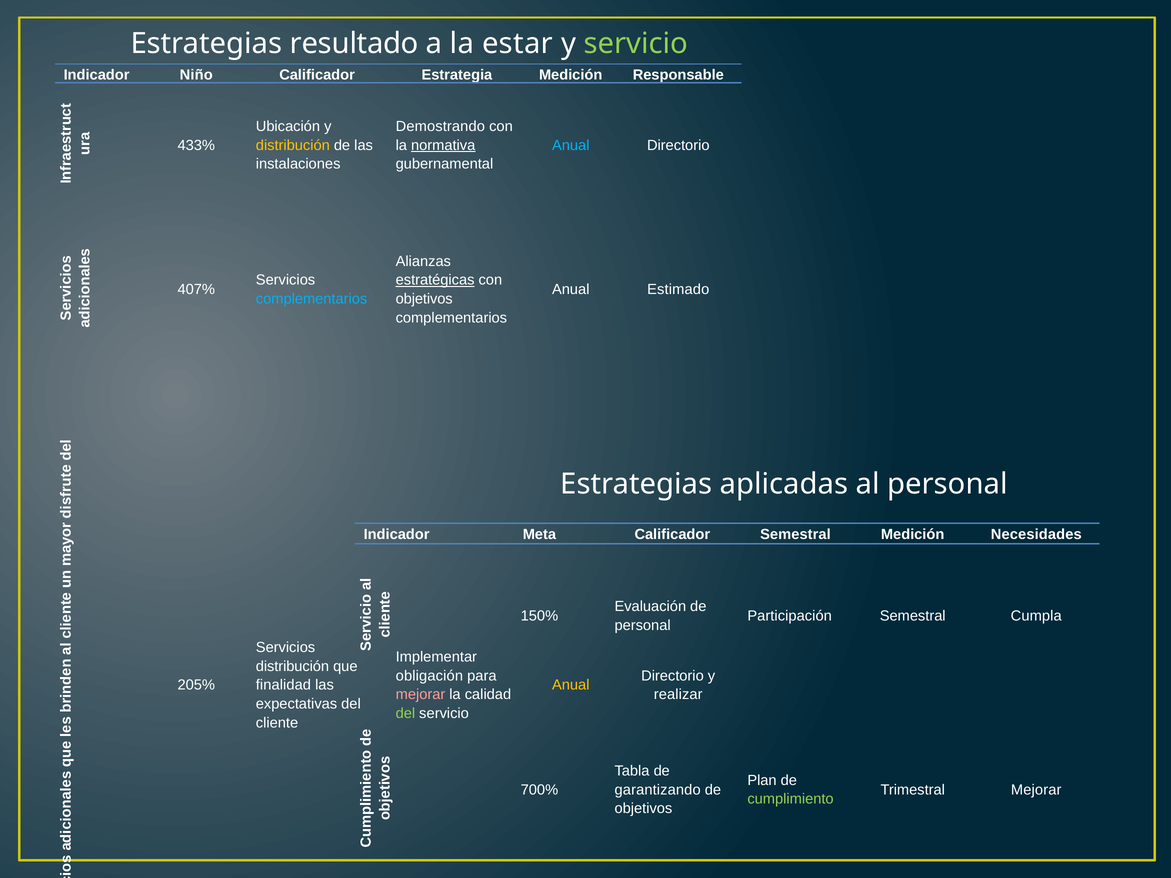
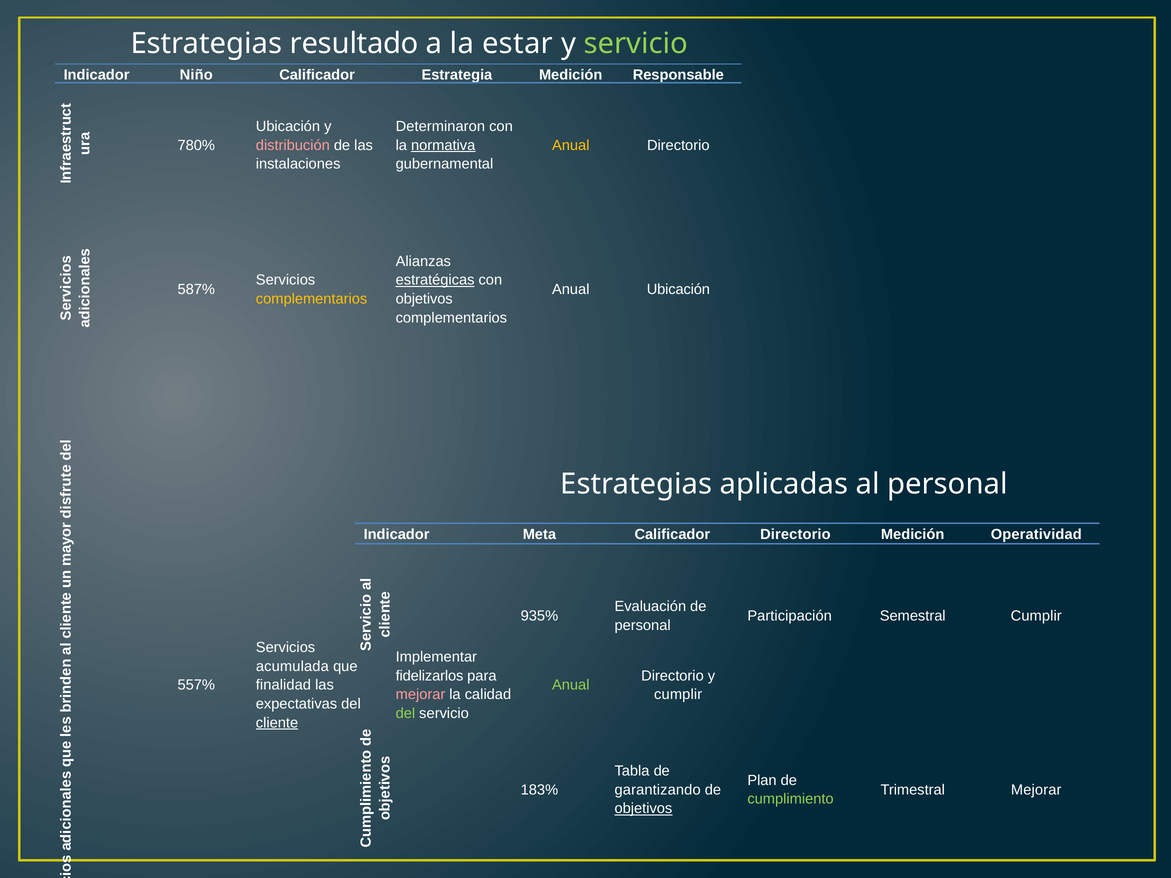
Demostrando: Demostrando -> Determinaron (440, 126)
433%: 433% -> 780% (196, 145)
distribución colour: yellow -> pink (293, 145)
Anual colour: light blue -> yellow (571, 145)
407%: 407% -> 587% (196, 290)
Anual Estimado: Estimado -> Ubicación (678, 290)
complementarios colour: light blue -> yellow (312, 299)
Calificador Semestral: Semestral -> Directorio (795, 534)
Necesidades: Necesidades -> Operatividad (1036, 534)
150%: 150% -> 935% (539, 616)
Semestral Cumpla: Cumpla -> Cumplir (1036, 616)
distribución: distribución -> acumulada (292, 666)
obligación: obligación -> fidelizarlos (430, 676)
205%: 205% -> 557% (196, 685)
Anual colour: yellow -> light green (571, 685)
realizar: realizar -> cumplir (678, 695)
cliente underline: none -> present (277, 723)
700%: 700% -> 183% (539, 790)
objetivos underline: none -> present (643, 809)
